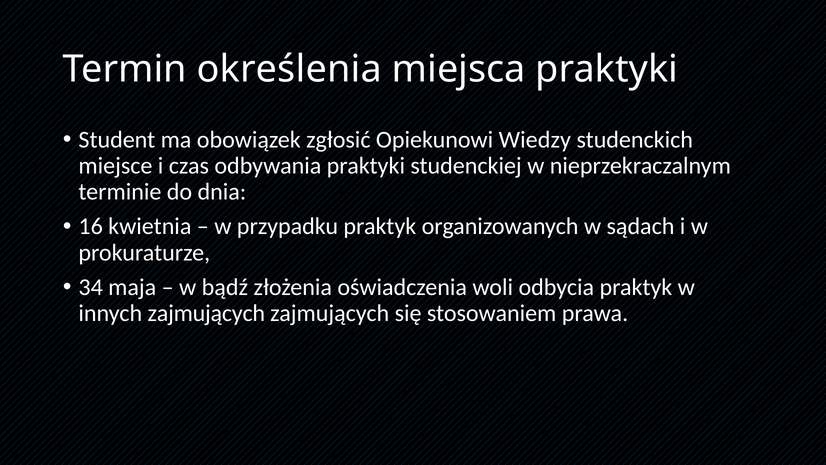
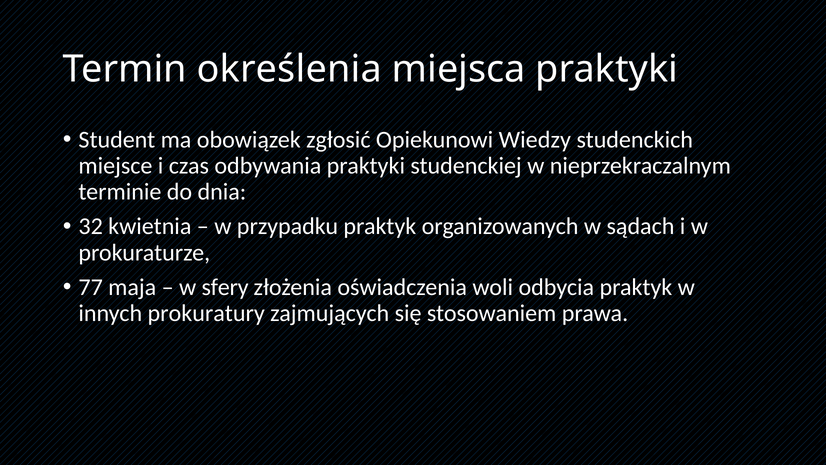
16: 16 -> 32 (91, 226)
34: 34 -> 77 (91, 287)
bądź: bądź -> sfery (225, 287)
innych zajmujących: zajmujących -> prokuratury (206, 313)
